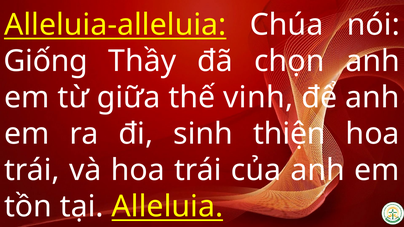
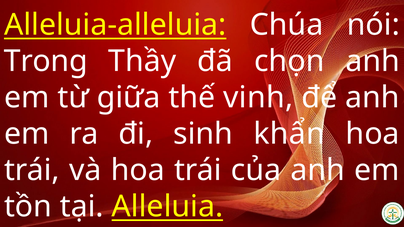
Giống: Giống -> Trong (46, 61)
thiện: thiện -> khẩn (289, 134)
